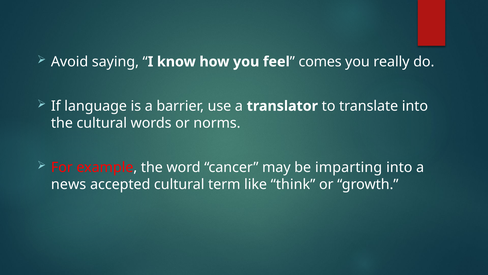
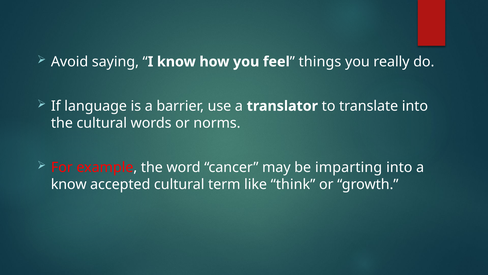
comes: comes -> things (320, 62)
news: news -> know (69, 184)
